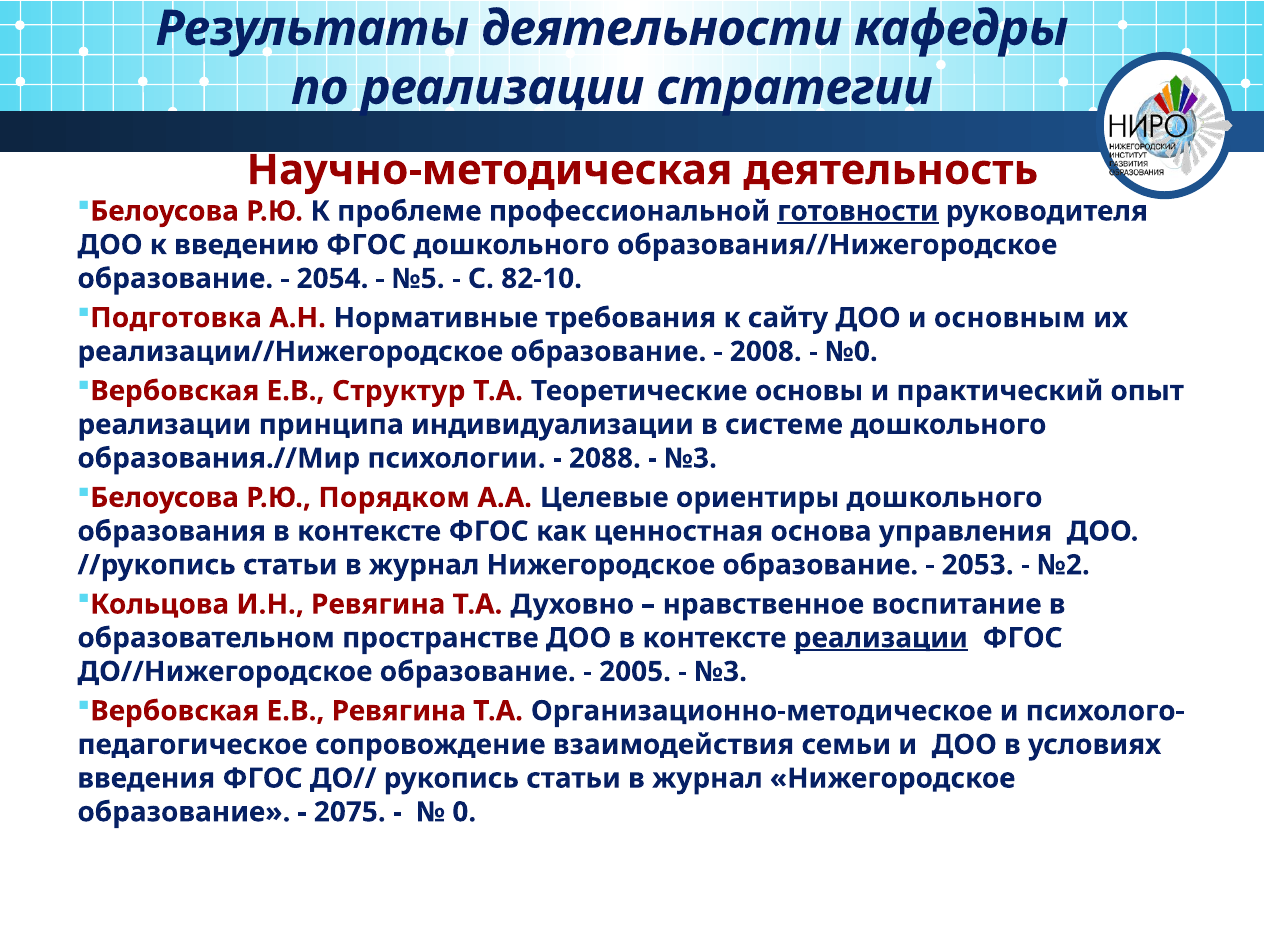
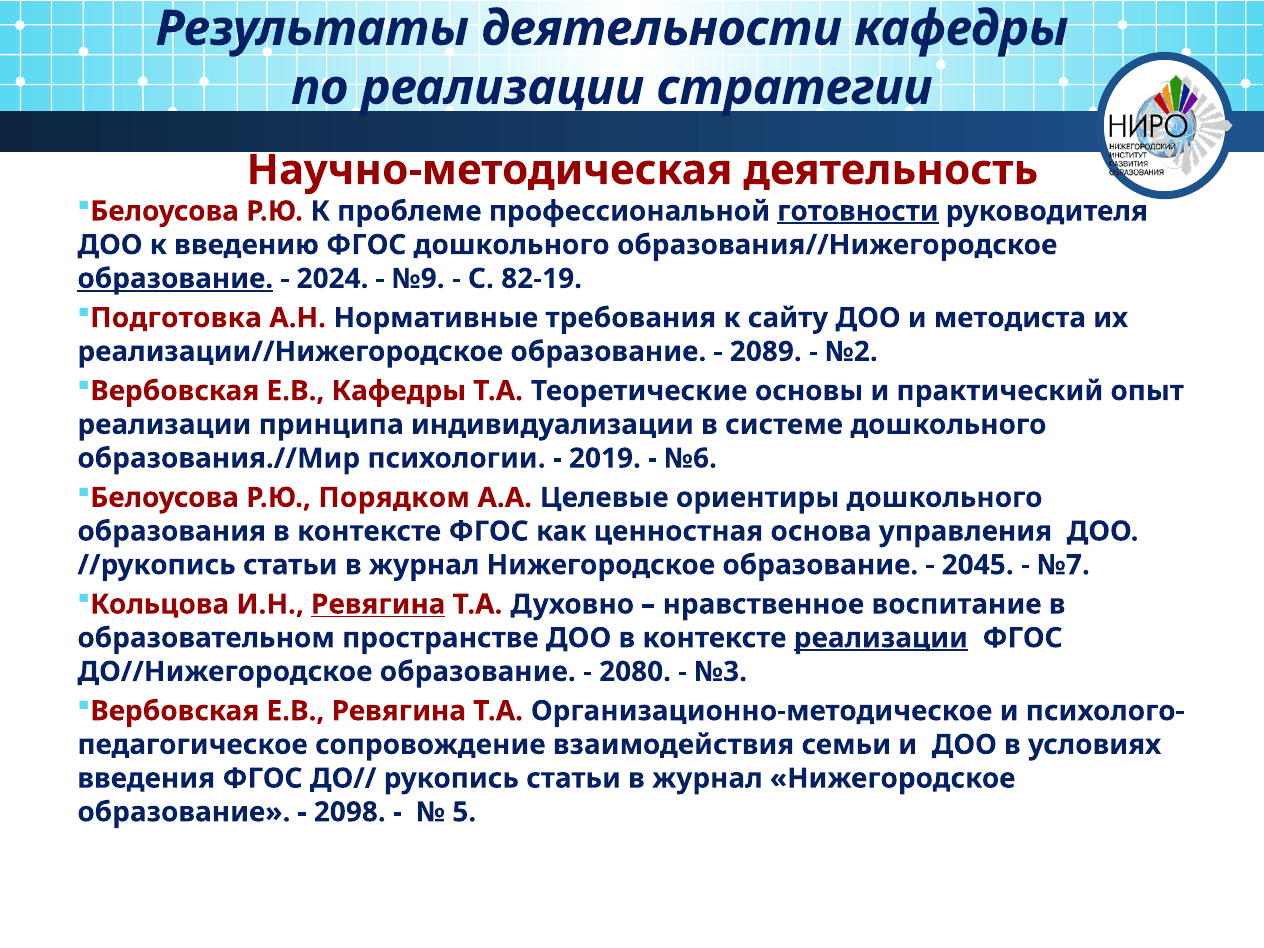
образование underline: none -> present (175, 279)
2054: 2054 -> 2024 (333, 279)
№5: №5 -> №9 (418, 279)
82-10: 82-10 -> 82-19 (542, 279)
основным: основным -> методиста (1010, 318)
2008: 2008 -> 2089 (766, 352)
№0: №0 -> №2 (851, 352)
Е.В Структур: Структур -> Кафедры (399, 391)
2088: 2088 -> 2019 (605, 458)
№3: №3 -> №6 (691, 458)
2053: 2053 -> 2045 (978, 565)
№2: №2 -> №7 (1063, 565)
Ревягина underline: none -> present (378, 604)
2005: 2005 -> 2080 (635, 672)
2075: 2075 -> 2098 (350, 812)
0: 0 -> 5 (464, 812)
